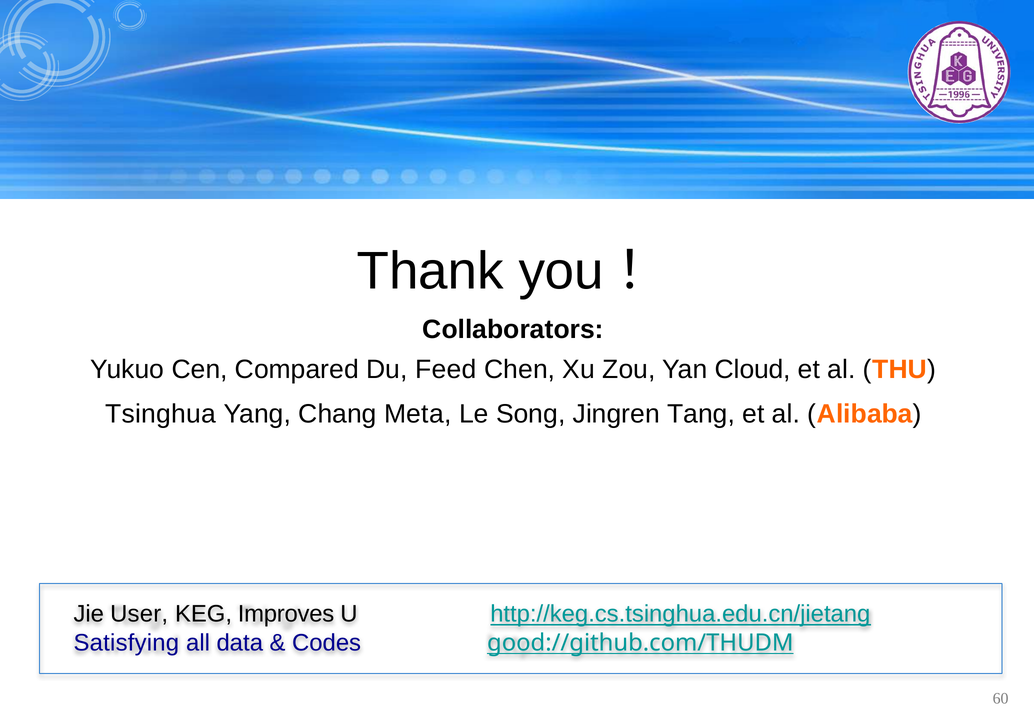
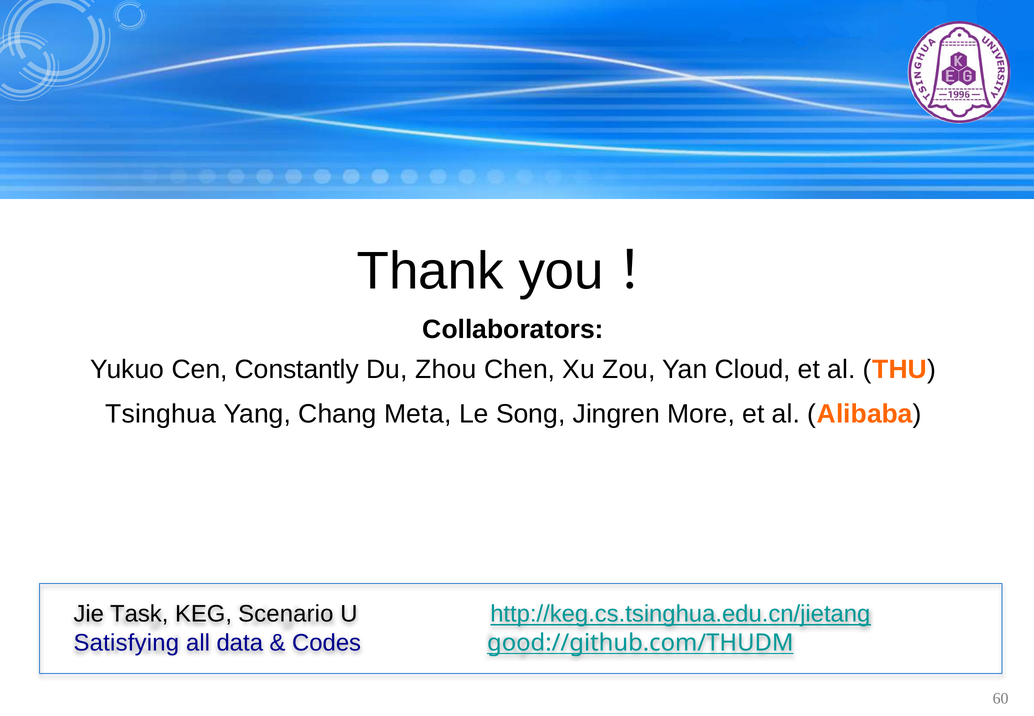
Compared: Compared -> Constantly (297, 369)
Feed: Feed -> Zhou (446, 369)
Tang: Tang -> More (701, 414)
User: User -> Task (139, 614)
Improves: Improves -> Scenario (286, 614)
